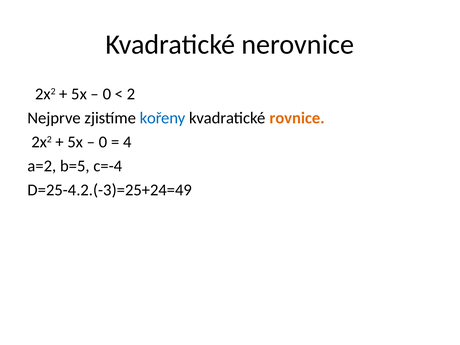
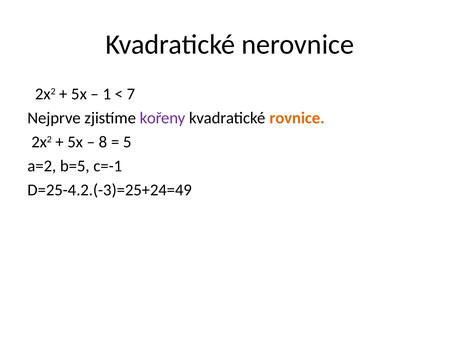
0: 0 -> 1 (107, 94)
2: 2 -> 7 (131, 94)
kořeny colour: blue -> purple (163, 118)
0: 0 -> 8 (103, 142)
4: 4 -> 5 (127, 142)
c=-4: c=-4 -> c=-1 (108, 166)
